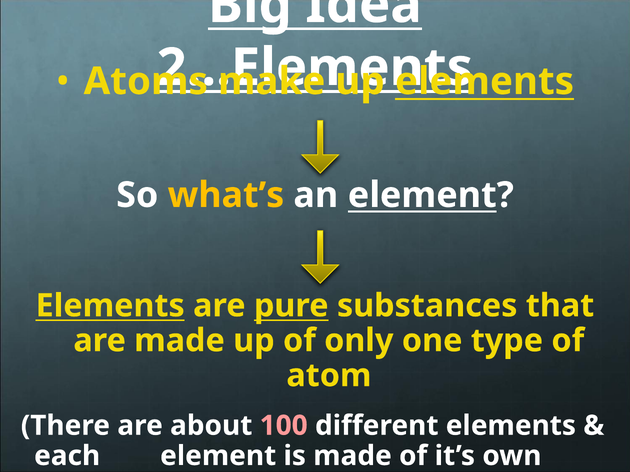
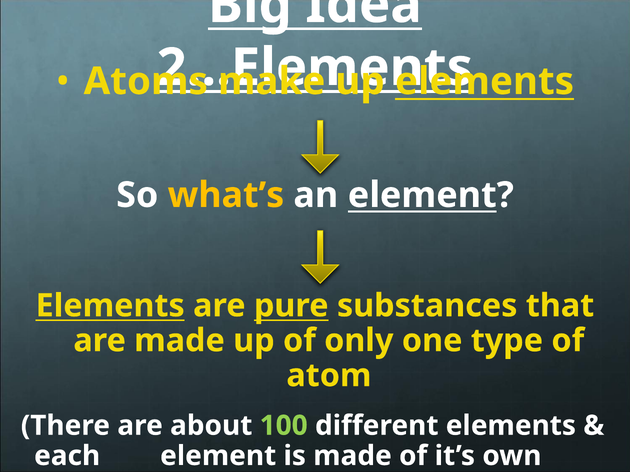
100 colour: pink -> light green (284, 426)
